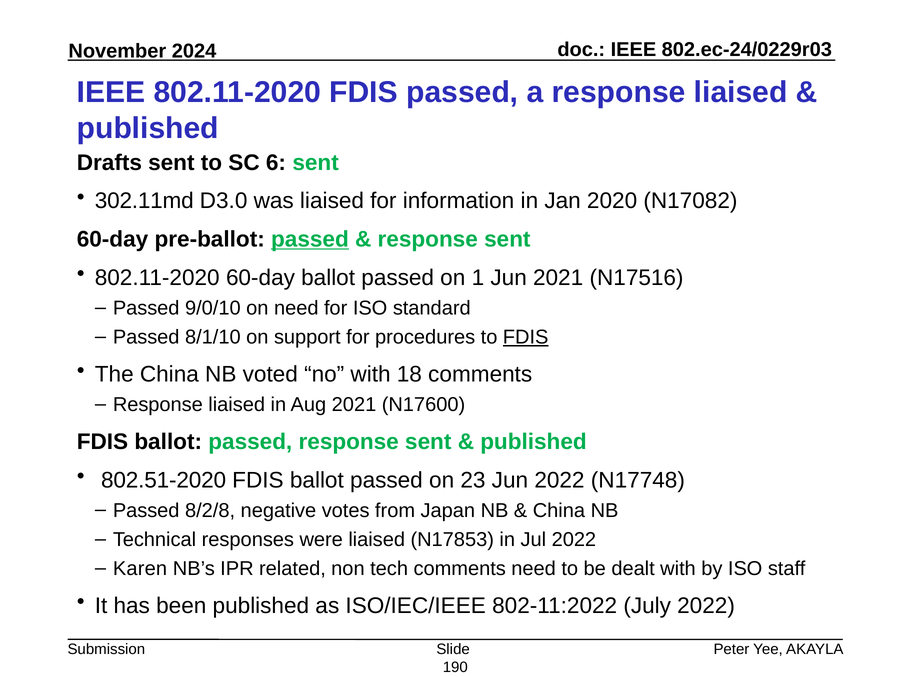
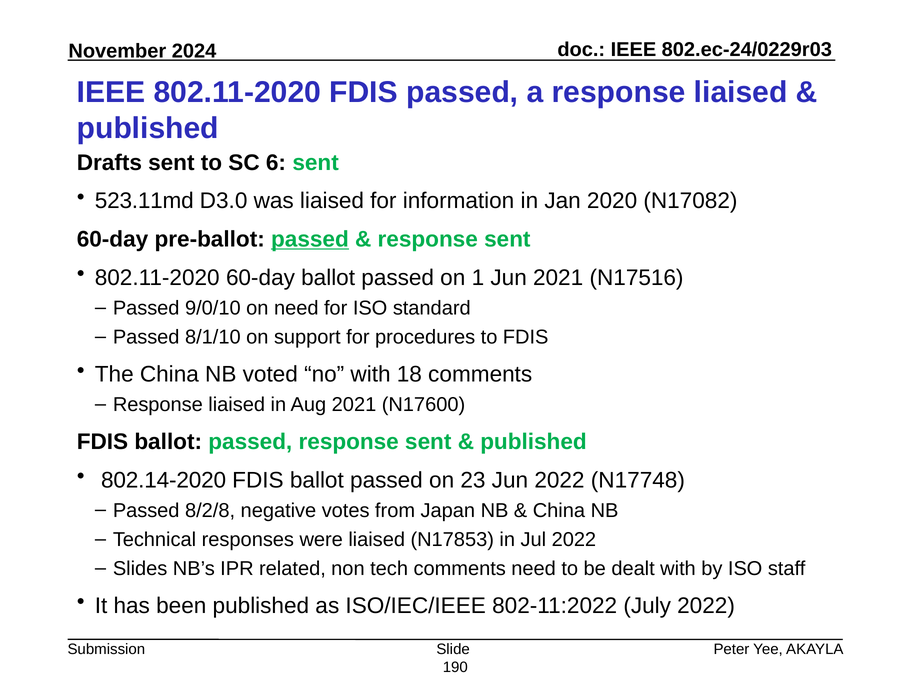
302.11md: 302.11md -> 523.11md (144, 201)
FDIS underline: present -> none (526, 337)
802.51-2020: 802.51-2020 -> 802.14-2020 (164, 480)
Karen: Karen -> Slides (140, 569)
